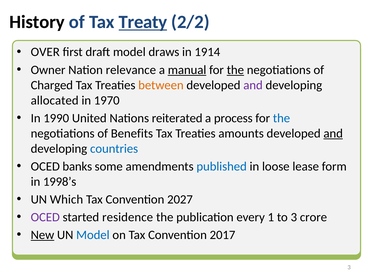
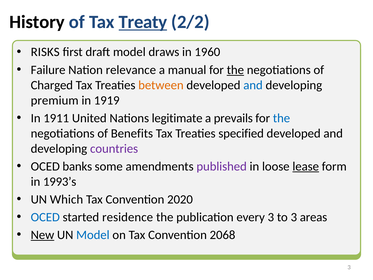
OVER: OVER -> RISKS (45, 52)
1914: 1914 -> 1960 (207, 52)
Owner: Owner -> Failure (48, 70)
manual underline: present -> none (187, 70)
and colour: purple -> blue (253, 85)
allocated: allocated -> premium (55, 100)
1970: 1970 -> 1919 (107, 100)
1990: 1990 -> 1911 (56, 118)
reiterated: reiterated -> legitimate (177, 118)
process: process -> prevails (233, 118)
amounts: amounts -> specified (241, 133)
and underline: present -> none (333, 133)
countries colour: blue -> purple (114, 148)
published colour: blue -> purple (222, 166)
lease underline: none -> present (306, 166)
1998’s: 1998’s -> 1993’s (60, 181)
2027: 2027 -> 2020 (180, 199)
OCED colour: purple -> blue (45, 217)
every 1: 1 -> 3 (271, 217)
crore: crore -> areas (314, 217)
2017: 2017 -> 2068 (223, 235)
